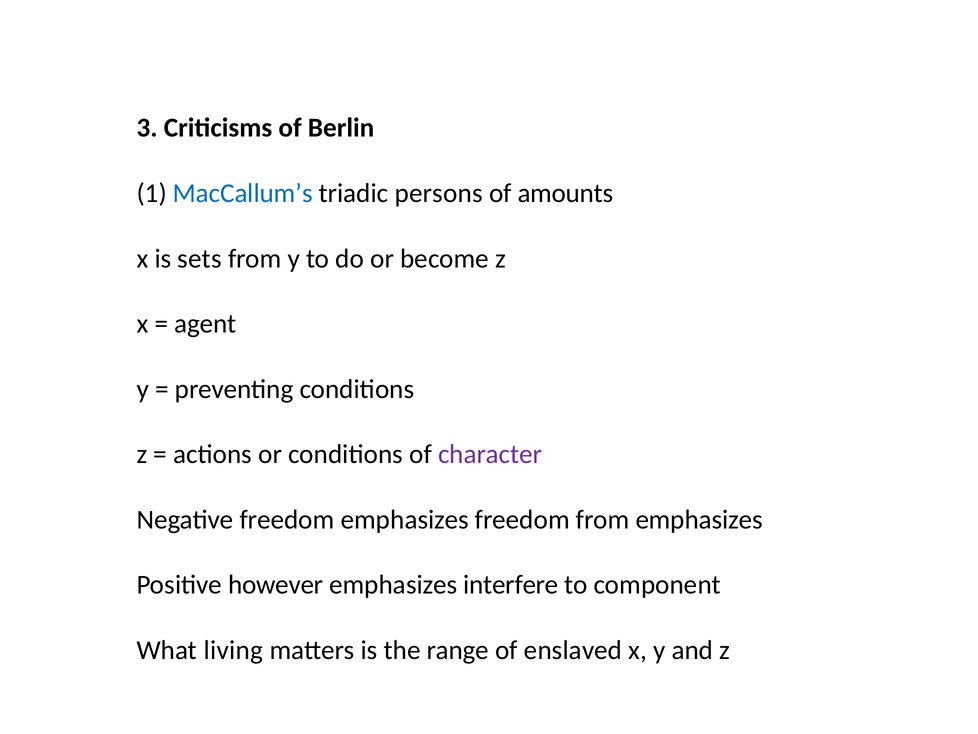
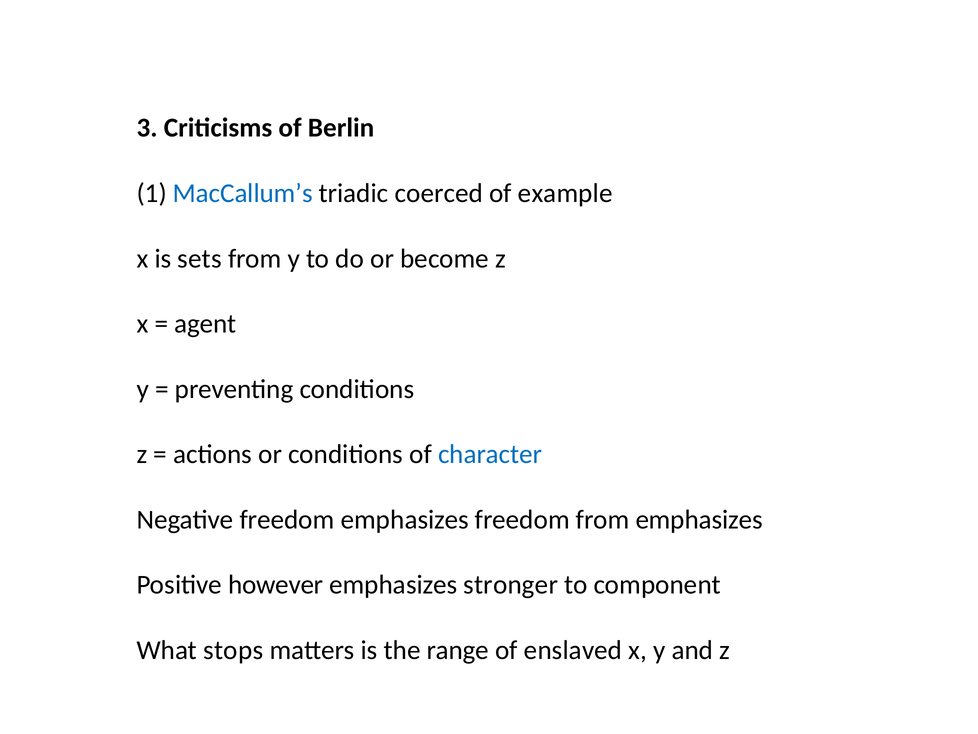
persons: persons -> coerced (439, 193)
amounts: amounts -> example (565, 193)
character colour: purple -> blue (490, 454)
interfere: interfere -> stronger (511, 584)
living: living -> stops (233, 650)
